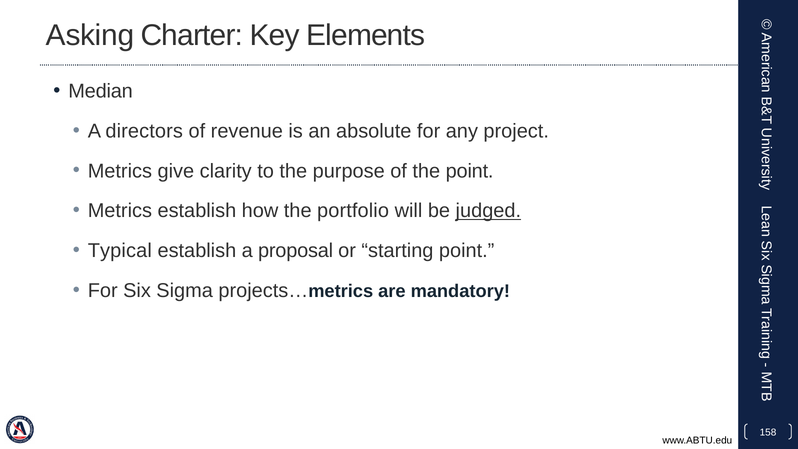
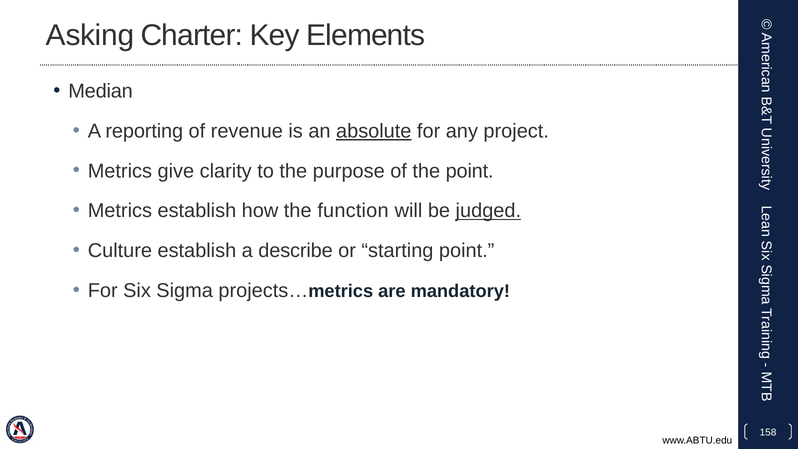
directors: directors -> reporting (144, 131)
absolute underline: none -> present (374, 131)
portfolio: portfolio -> function (353, 211)
Typical: Typical -> Culture (120, 251)
proposal: proposal -> describe (296, 251)
